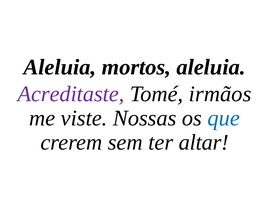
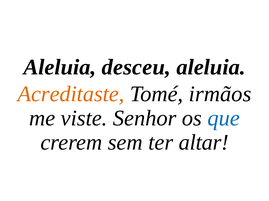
mortos: mortos -> desceu (136, 67)
Acreditaste colour: purple -> orange (71, 94)
Nossas: Nossas -> Senhor (145, 119)
